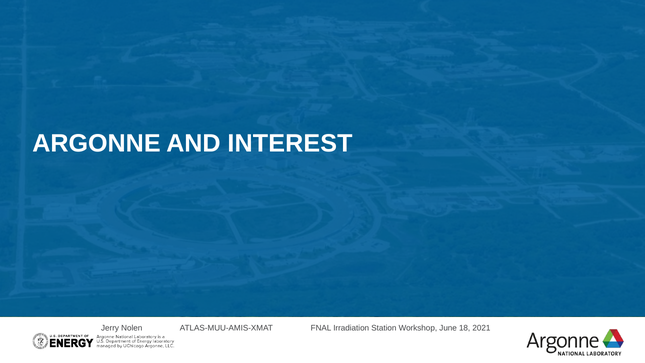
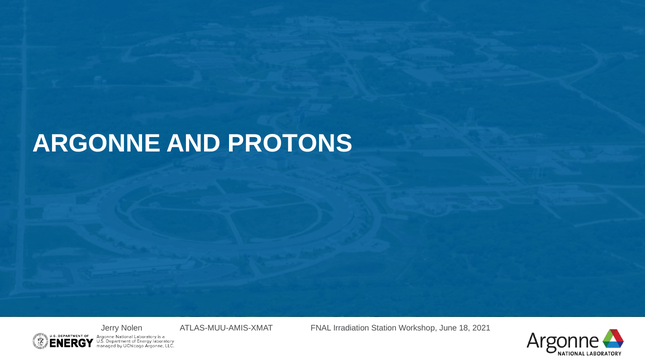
INTEREST: INTEREST -> PROTONS (290, 144)
